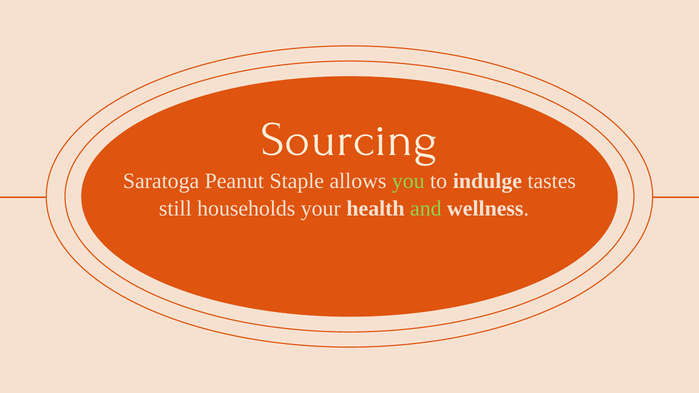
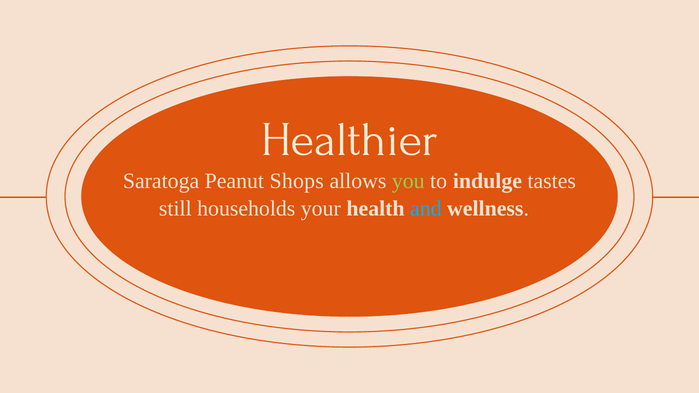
Sourcing: Sourcing -> Healthier (350, 139)
Staple: Staple -> Shops (297, 181)
and colour: light green -> light blue (426, 209)
